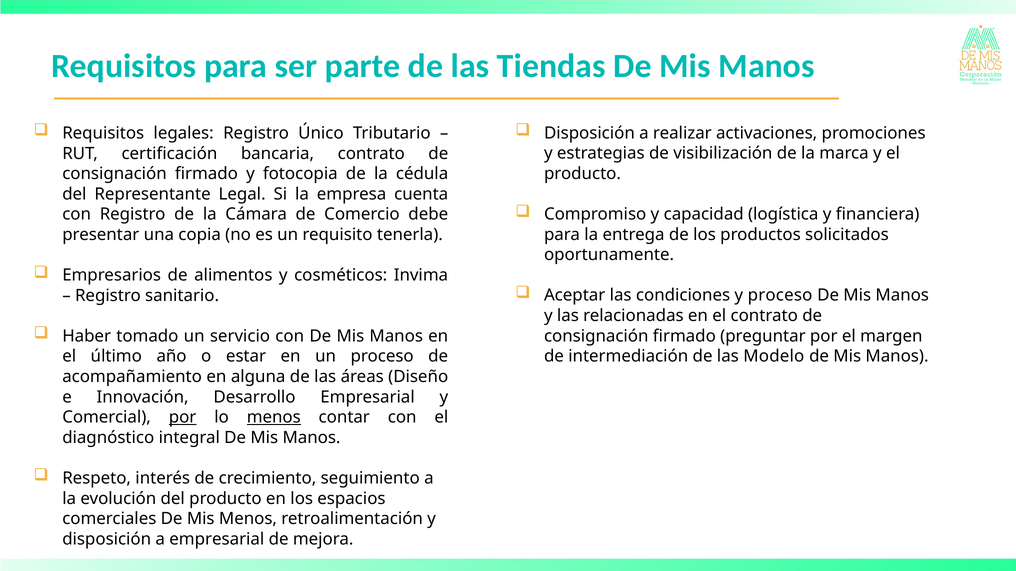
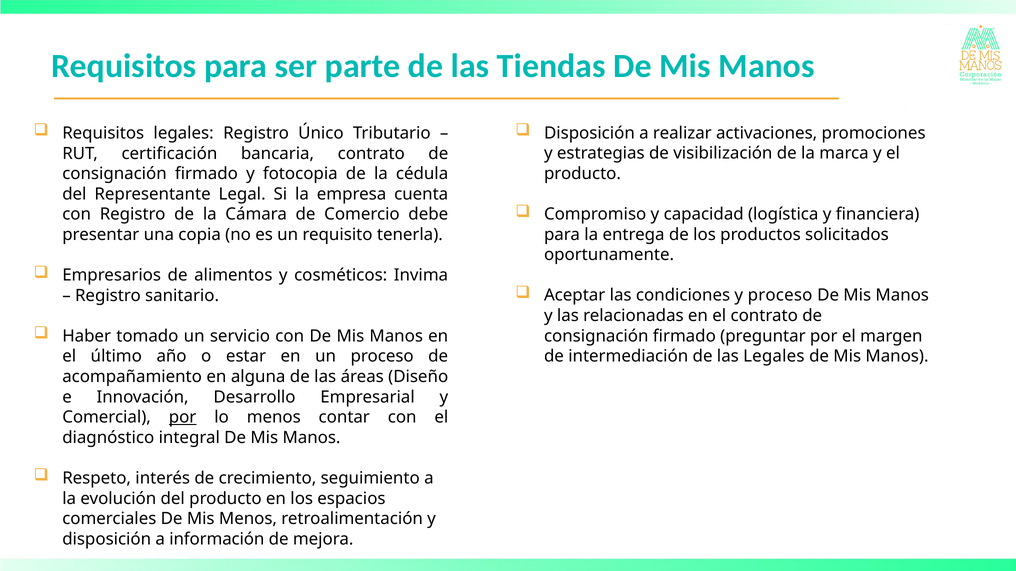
las Modelo: Modelo -> Legales (774, 357)
menos underline: present -> none (274, 418)
a empresarial: empresarial -> información (217, 539)
